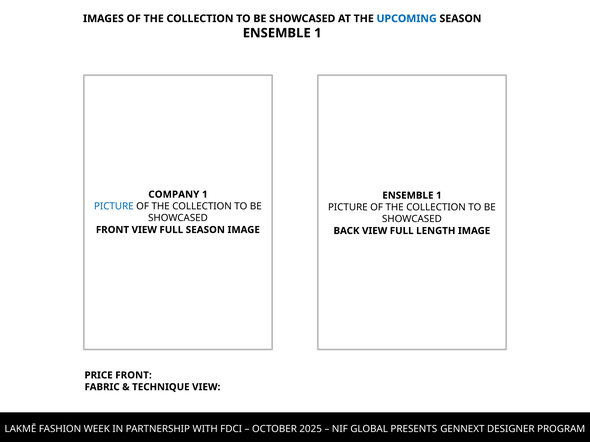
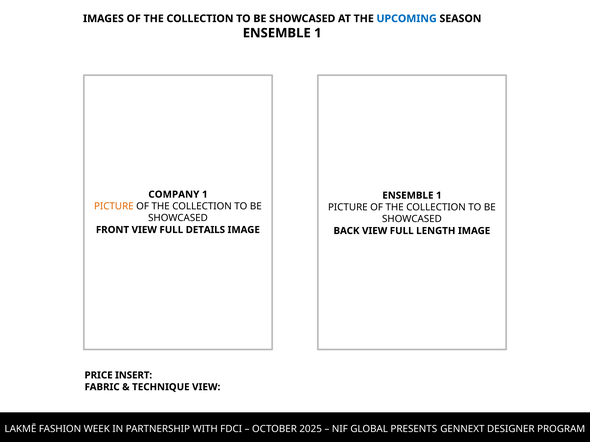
PICTURE colour: blue -> orange (114, 206)
FULL SEASON: SEASON -> DETAILS (205, 230)
PRICE FRONT: FRONT -> INSERT (134, 376)
